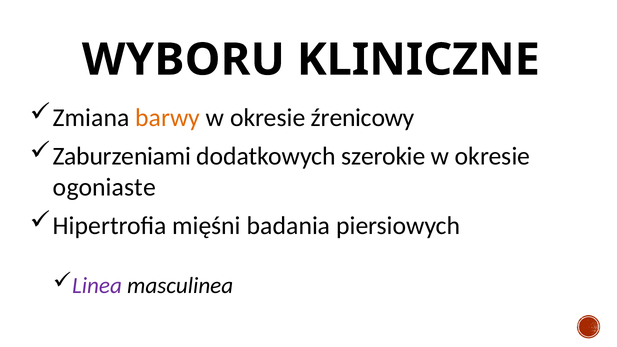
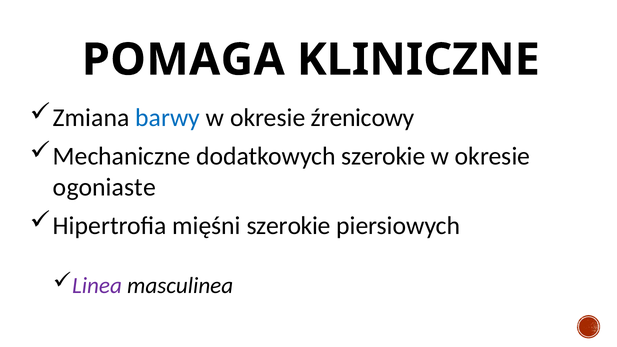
WYBORU: WYBORU -> POMAGA (183, 60)
barwy colour: orange -> blue (168, 118)
Zaburzeniami: Zaburzeniami -> Mechaniczne (122, 156)
mięśni badania: badania -> szerokie (289, 226)
